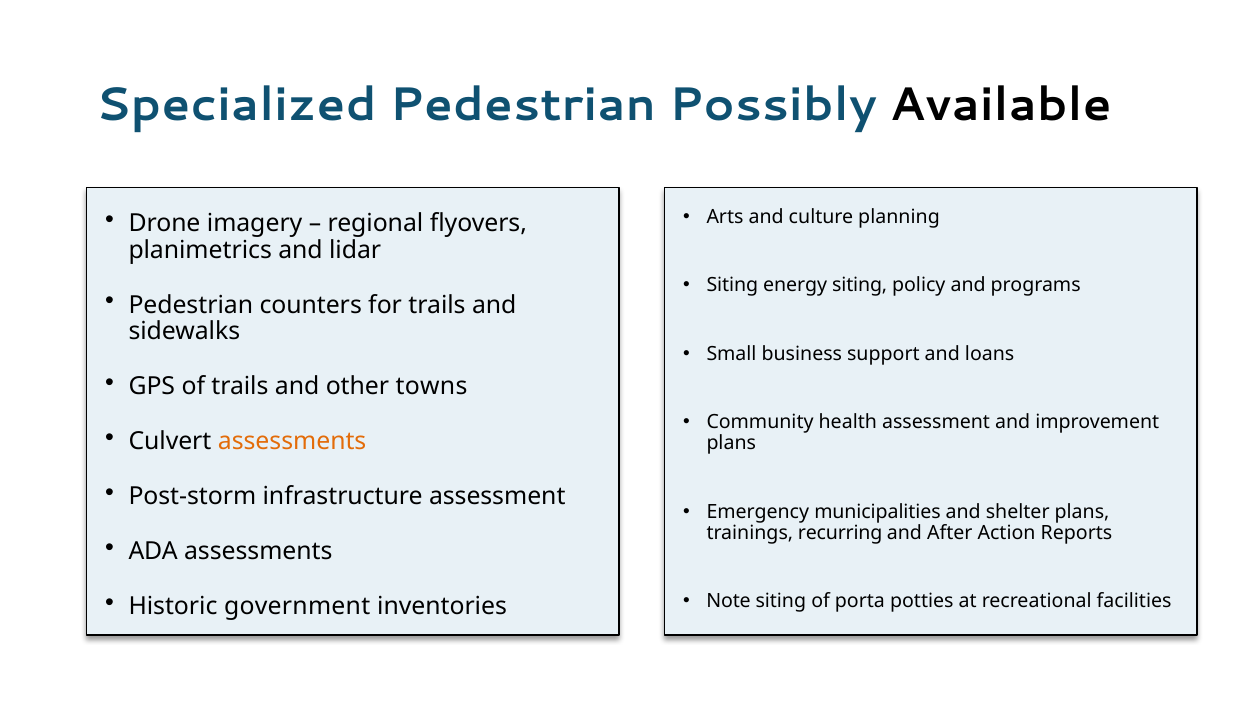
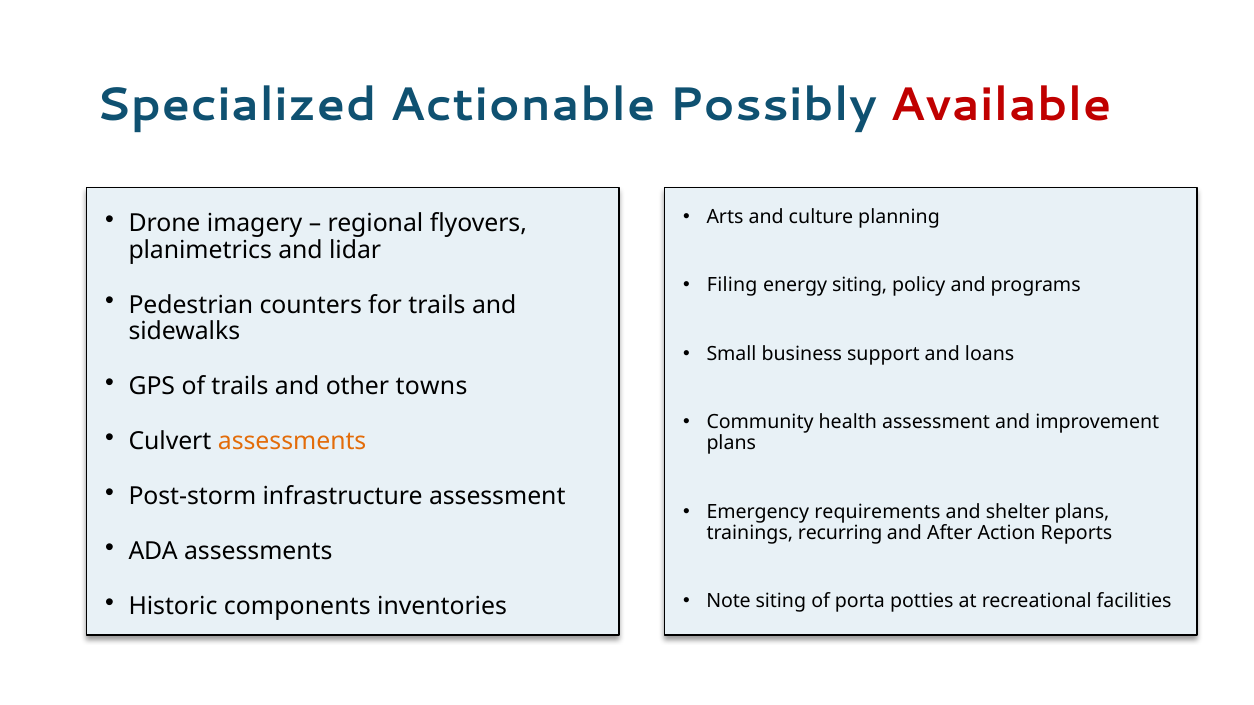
Specialized Pedestrian: Pedestrian -> Actionable (523, 105)
Available colour: black -> red (1001, 105)
Siting: Siting -> Filing (732, 285)
municipalities: municipalities -> requirements (877, 512)
government: government -> components (297, 607)
